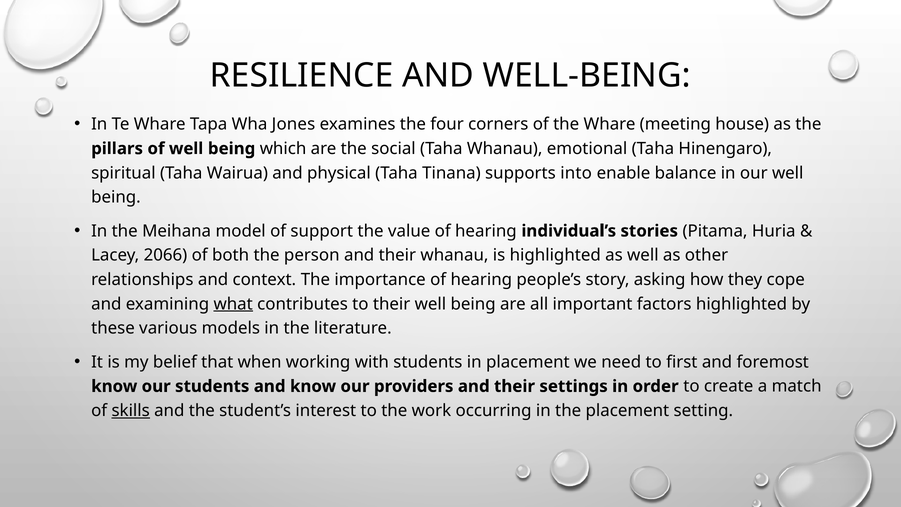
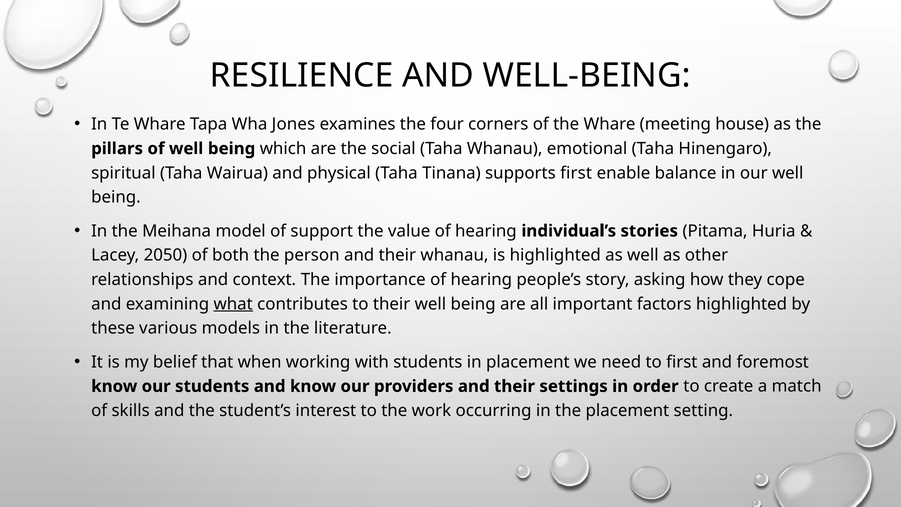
supports into: into -> first (576, 173)
2066: 2066 -> 2050 (165, 255)
skills underline: present -> none (131, 411)
